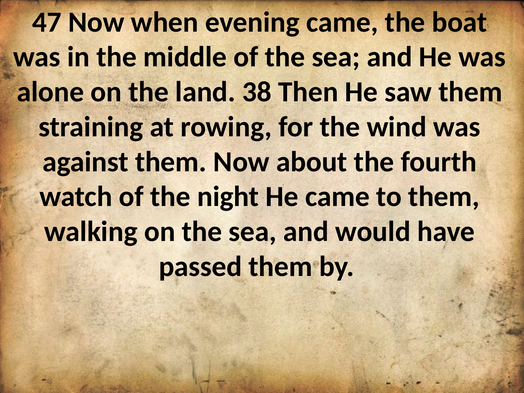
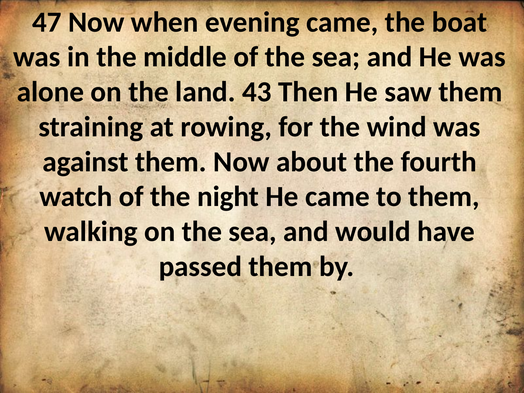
38: 38 -> 43 (257, 92)
